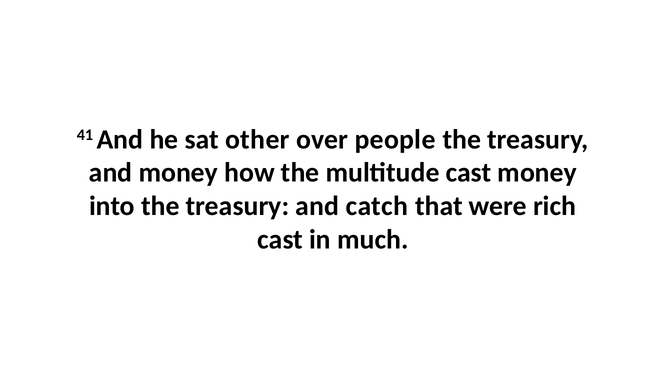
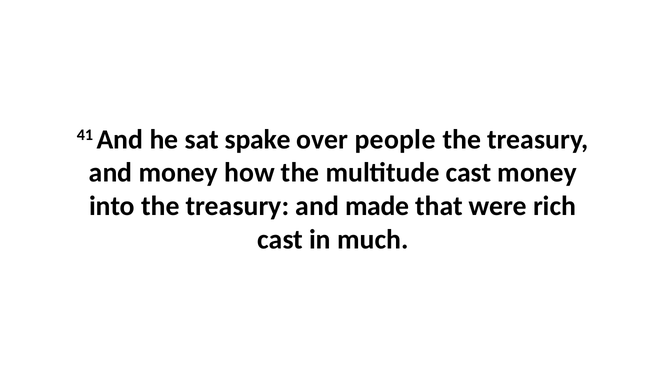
other: other -> spake (258, 139)
catch: catch -> made (377, 206)
